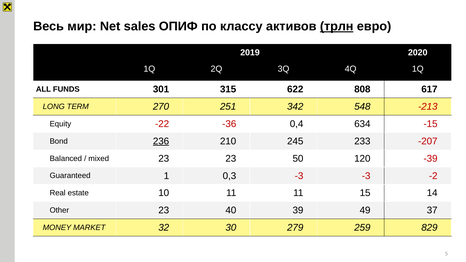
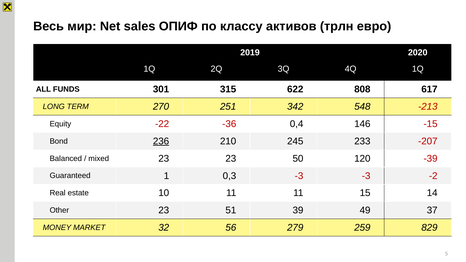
трлн underline: present -> none (337, 26)
634: 634 -> 146 (362, 124)
40: 40 -> 51 (231, 210)
30: 30 -> 56 (231, 228)
